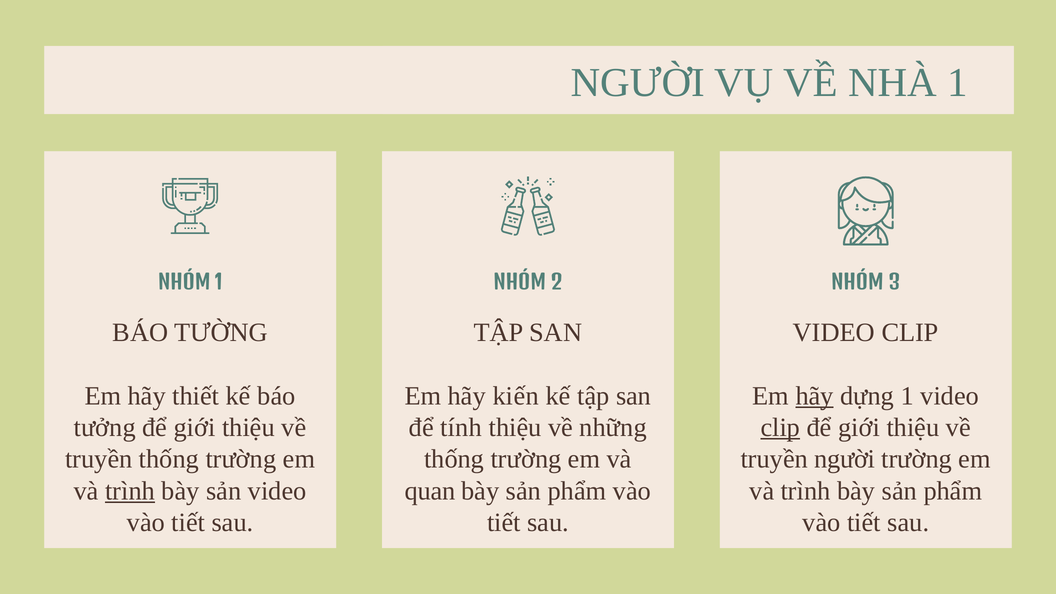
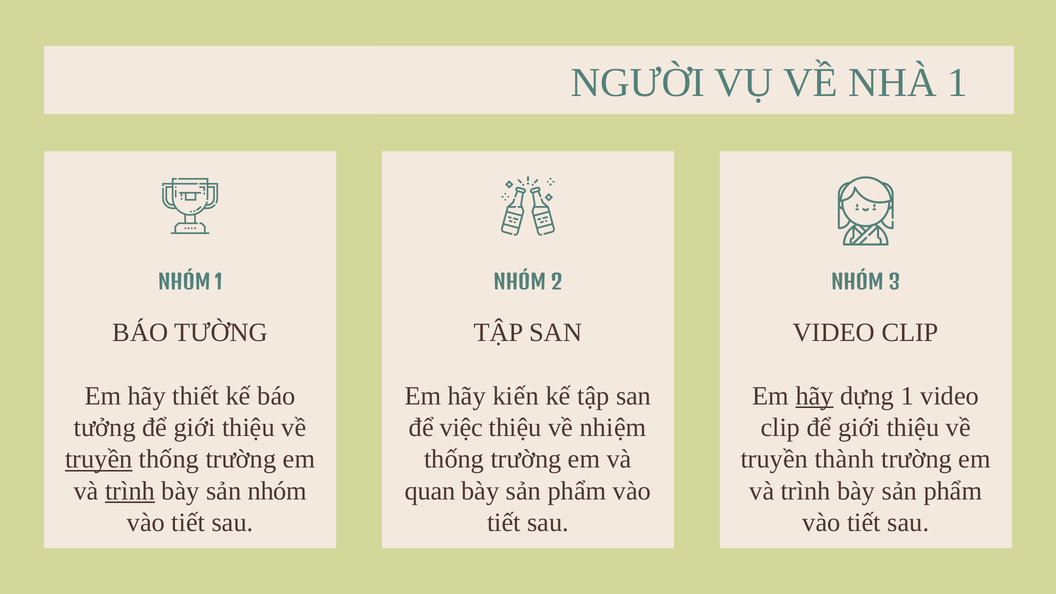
tính: tính -> việc (461, 428)
những: những -> nhiệm (613, 428)
clip underline: present -> none (780, 428)
truyền underline: none -> present (99, 459)
truyền người: người -> thành (844, 459)
sản video: video -> nhóm (277, 491)
